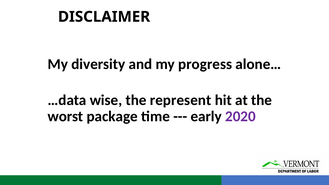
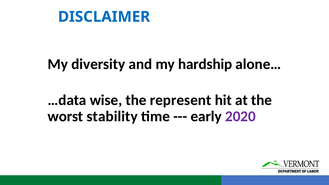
DISCLAIMER colour: black -> blue (104, 17)
progress: progress -> hardship (205, 64)
package: package -> stability (112, 116)
